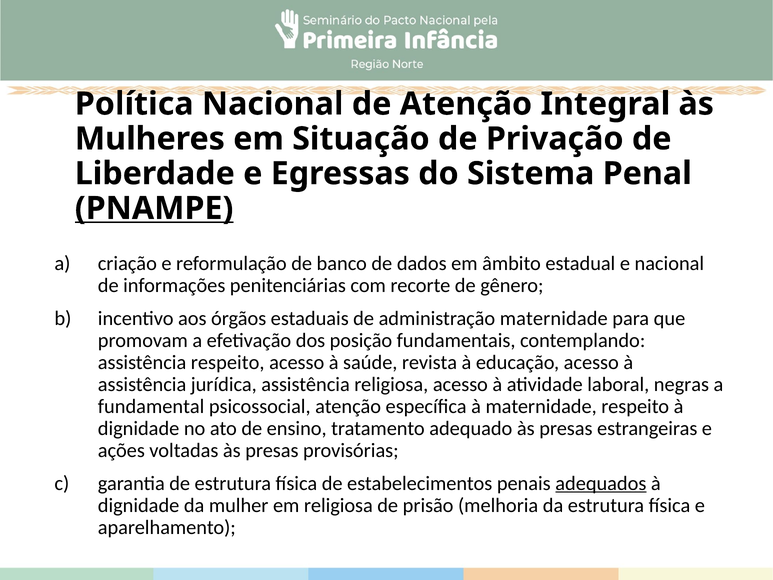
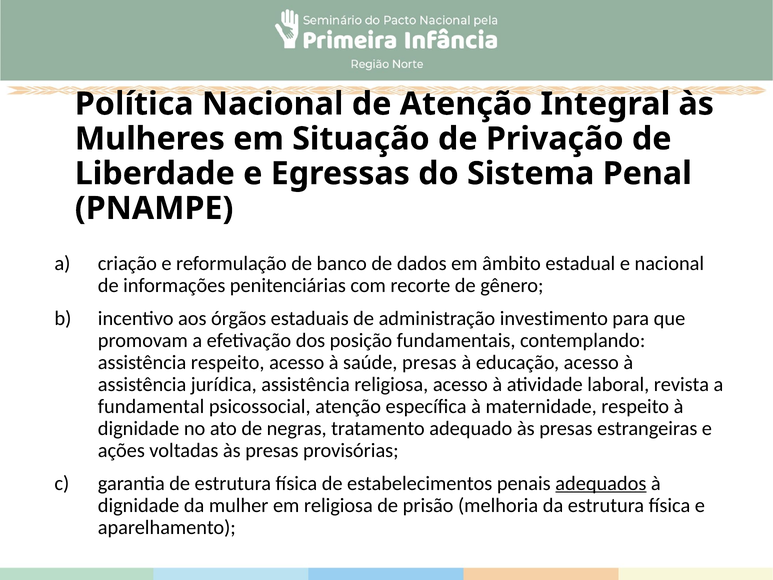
PNAMPE underline: present -> none (154, 208)
administração maternidade: maternidade -> investimento (554, 318)
saúde revista: revista -> presas (429, 362)
negras: negras -> revista (681, 384)
ensino: ensino -> negras (297, 428)
